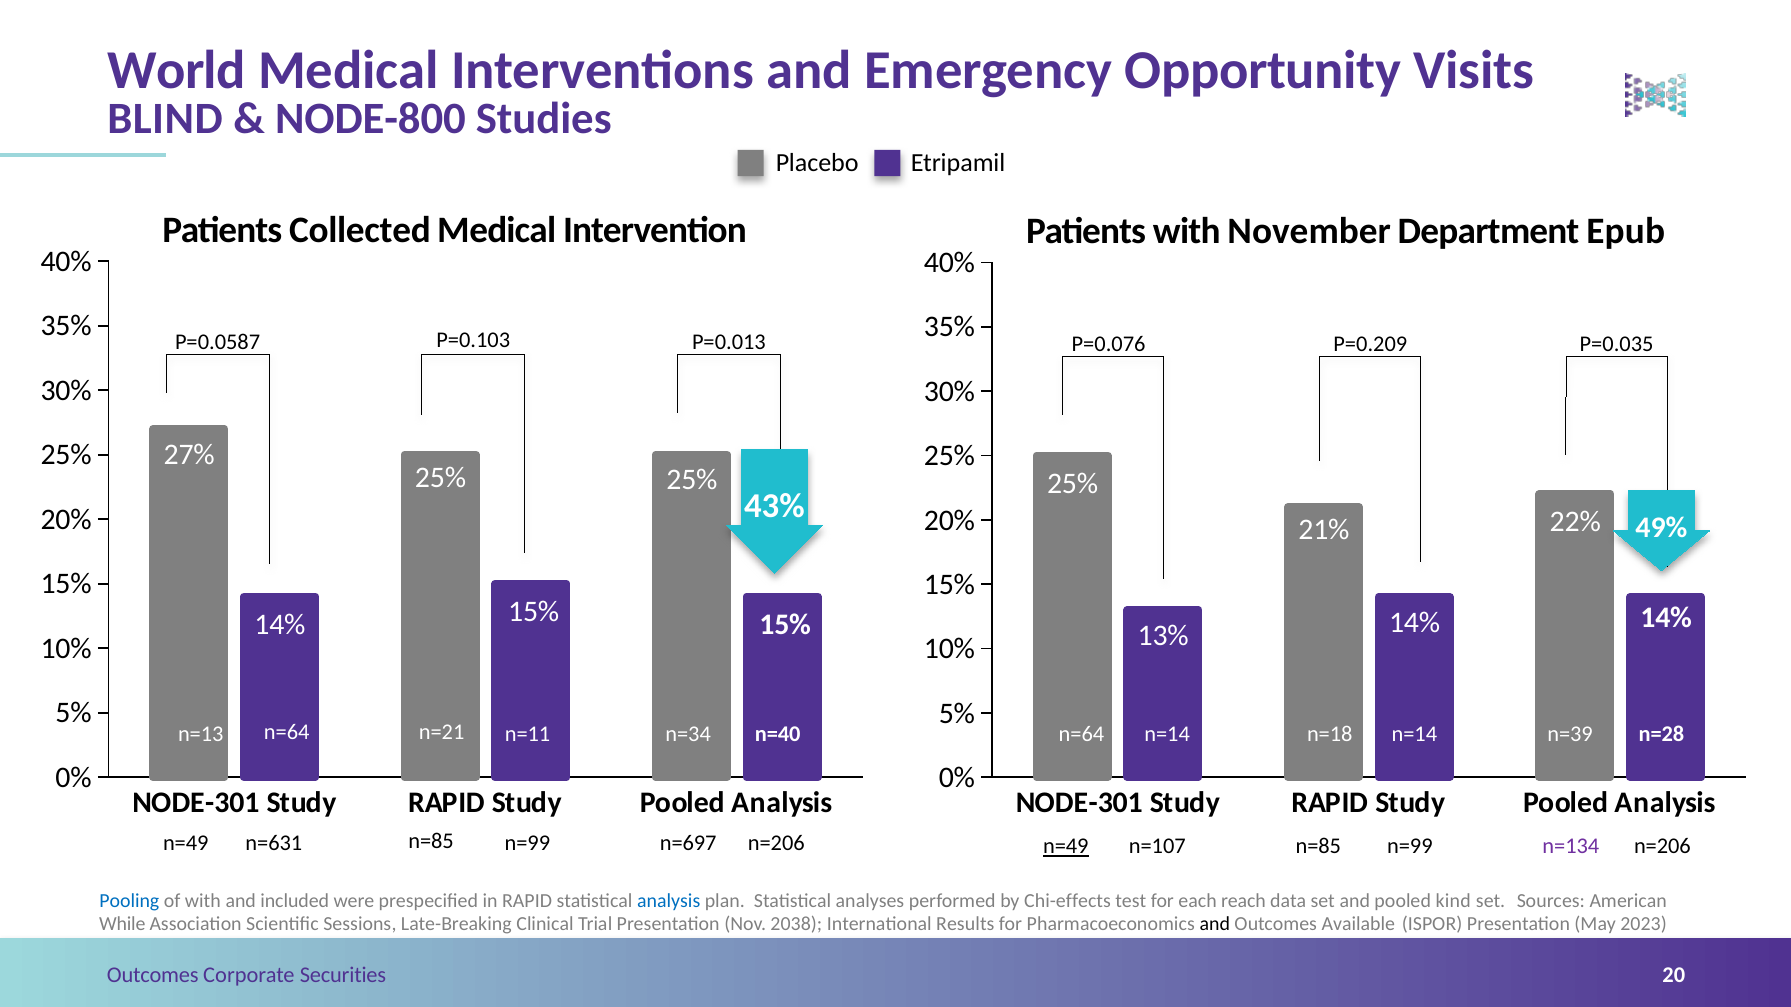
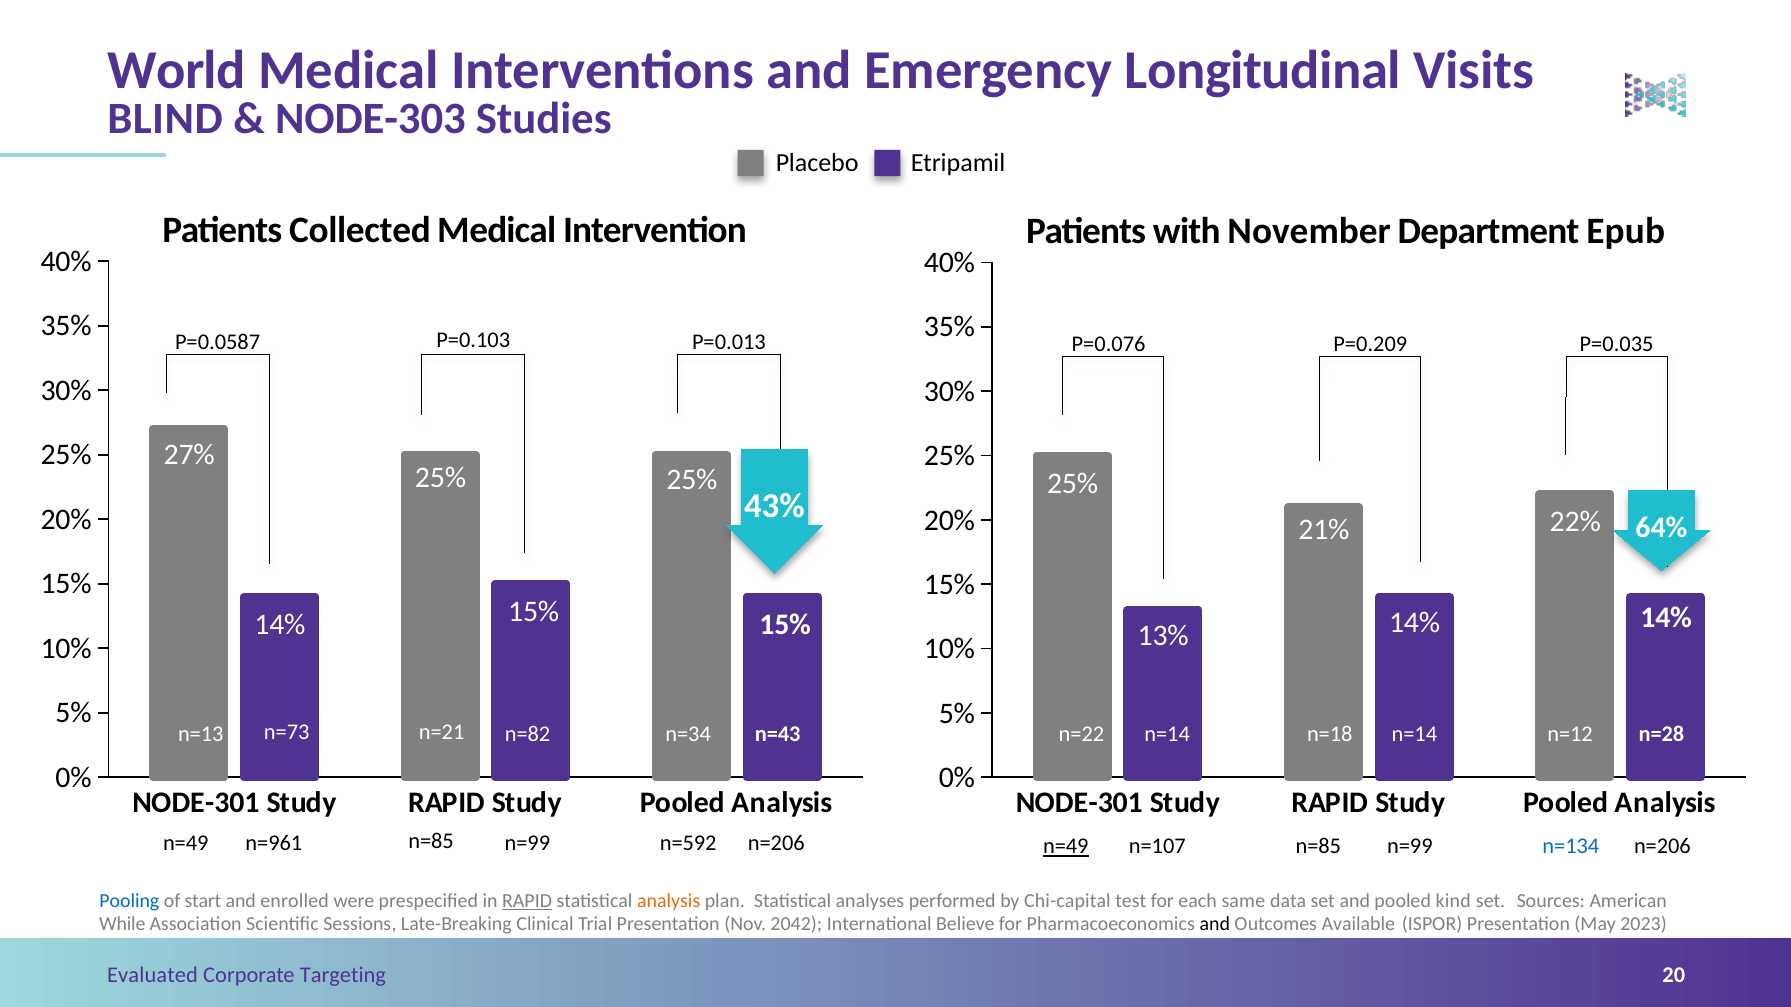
Opportunity: Opportunity -> Longitudinal (1263, 71)
NODE-800: NODE-800 -> NODE-303 (370, 119)
49%: 49% -> 64% (1661, 528)
n=13 n=64: n=64 -> n=73 (287, 732)
n=11: n=11 -> n=82 (528, 734)
n=40: n=40 -> n=43 (778, 734)
n=64: n=64 -> n=22 (1081, 734)
n=39: n=39 -> n=12 (1570, 734)
n=631: n=631 -> n=961 (274, 844)
n=697: n=697 -> n=592 (688, 844)
n=134 colour: purple -> blue (1571, 847)
of with: with -> start (203, 901)
included: included -> enrolled (295, 901)
RAPID underline: none -> present (527, 901)
analysis colour: blue -> orange (669, 901)
Chi-effects: Chi-effects -> Chi-capital (1067, 901)
reach: reach -> same (1243, 901)
2038: 2038 -> 2042 (796, 925)
Results: Results -> Believe (965, 925)
Outcomes: Outcomes -> Evaluated (153, 975)
Securities: Securities -> Targeting (343, 975)
